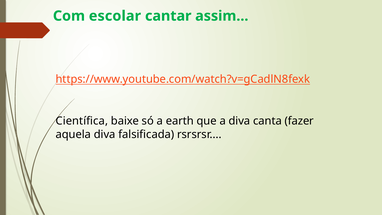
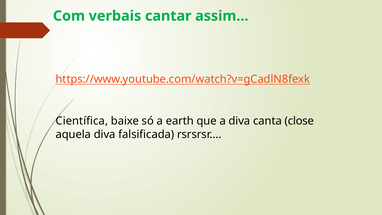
escolar: escolar -> verbais (115, 16)
fazer: fazer -> close (299, 121)
